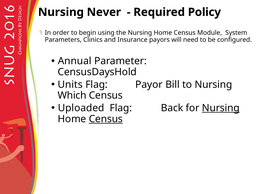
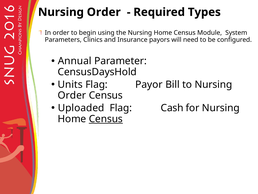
Never: Never -> Order (104, 12)
Policy: Policy -> Types (204, 12)
Which: Which -> Order (72, 95)
Back: Back -> Cash (172, 108)
Nursing underline: present -> none (221, 108)
